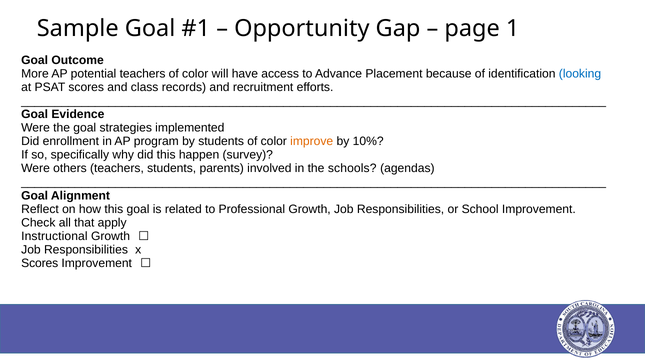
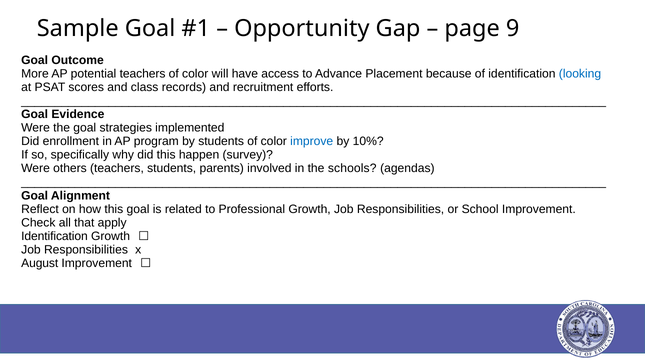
1: 1 -> 9 (513, 28)
improve colour: orange -> blue (312, 141)
Instructional: Instructional -> Identification (55, 236)
Scores: Scores -> August (40, 263)
